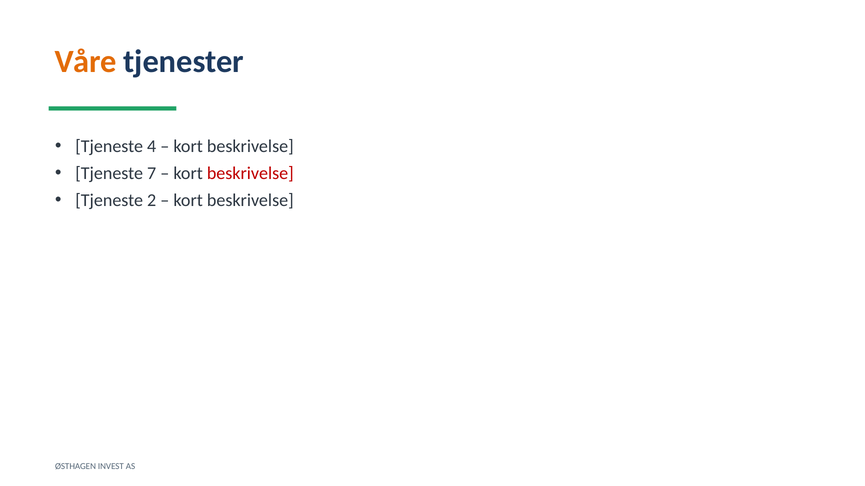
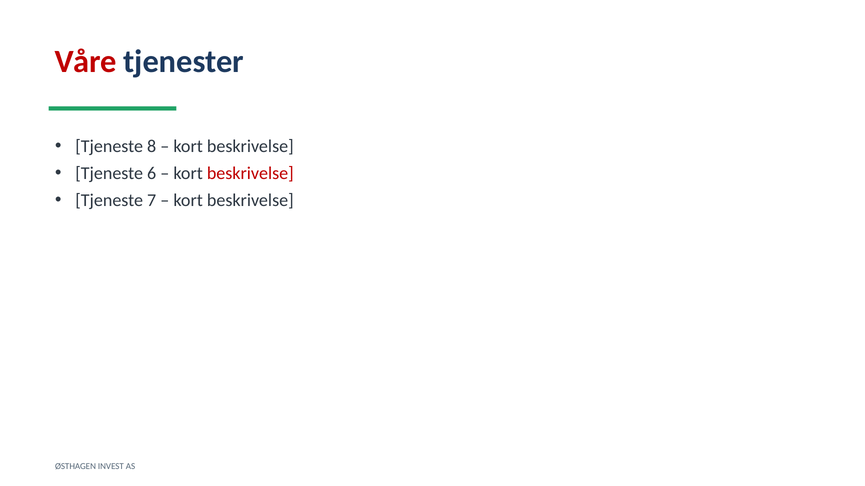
Våre colour: orange -> red (86, 62)
4: 4 -> 8 (152, 147)
7: 7 -> 6 (152, 174)
2: 2 -> 7 (152, 201)
